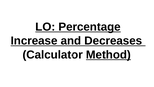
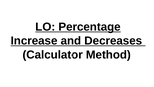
Method underline: present -> none (108, 54)
